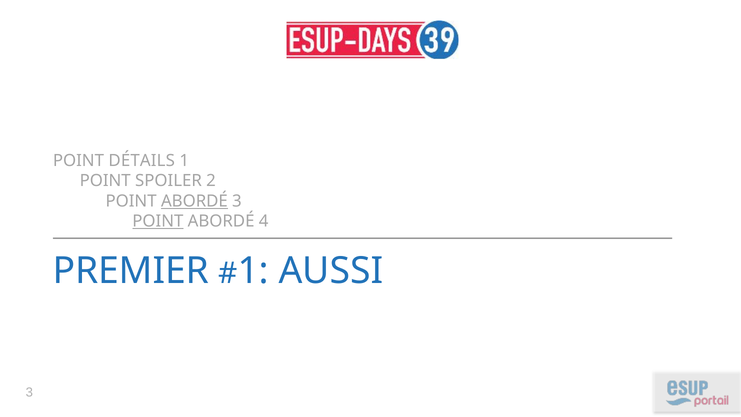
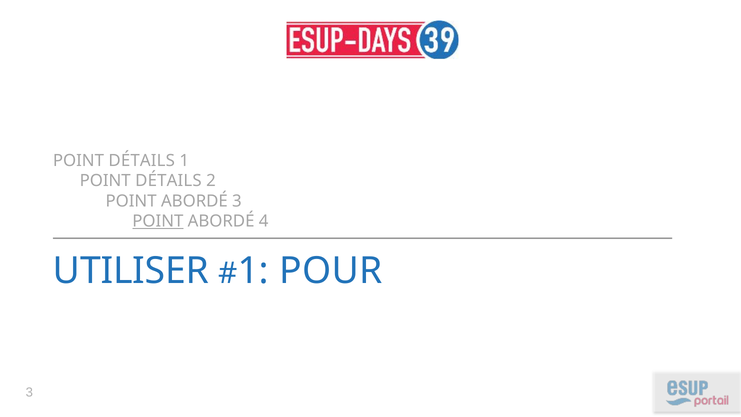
SPOILER: SPOILER -> DÉTAILS (168, 181)
ABORDÉ underline: present -> none (194, 201)
PREMIER: PREMIER -> UTILISER (131, 271)
AUSSI: AUSSI -> POUR (331, 271)
